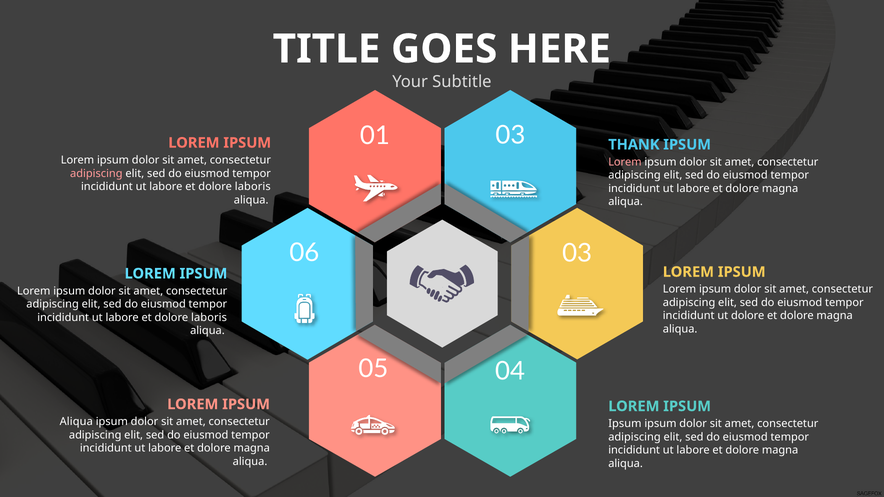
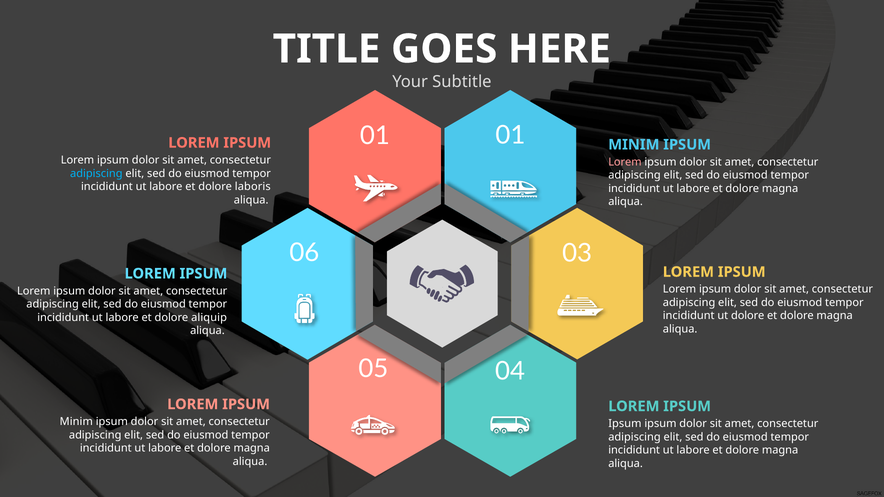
01 03: 03 -> 01 (510, 135)
THANK: THANK -> MINIM (634, 145)
adipiscing colour: pink -> light blue (96, 174)
laboris: laboris -> aliquip (209, 318)
Aliqua: Aliqua -> Minim (76, 422)
